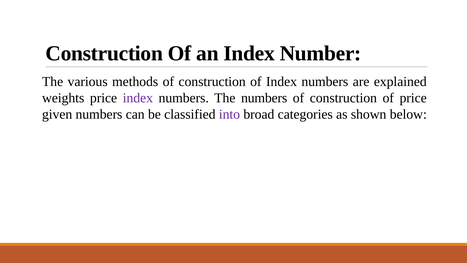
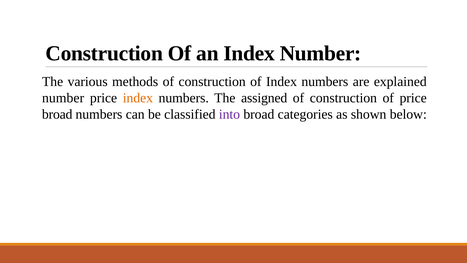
weights: weights -> number (63, 98)
index colour: purple -> orange (138, 98)
The numbers: numbers -> assigned (264, 98)
given: given -> broad (57, 114)
